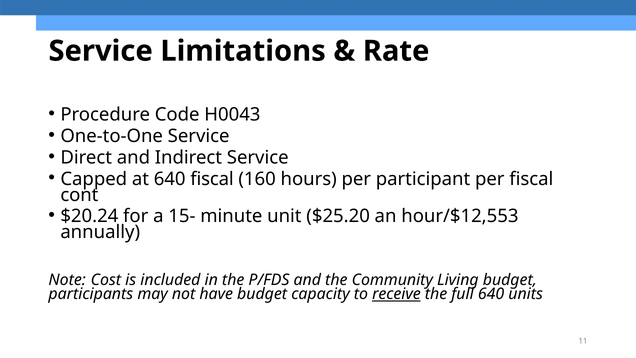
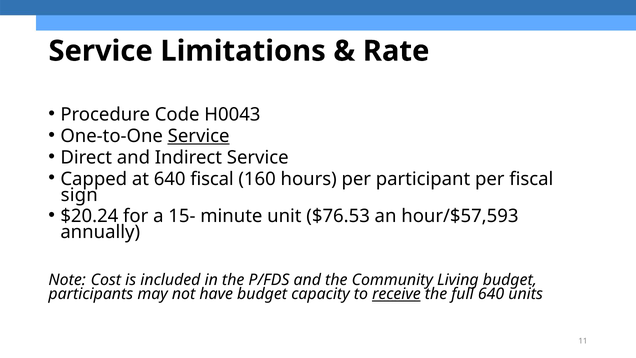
Service underline: none -> present (199, 136)
cont: cont -> sign (79, 195)
$25.20: $25.20 -> $76.53 (338, 216)
hour/$12,553: hour/$12,553 -> hour/$57,593 (460, 216)
